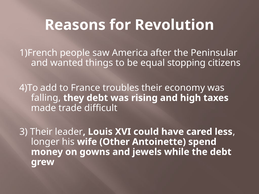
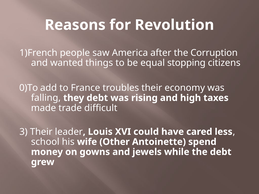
Peninsular: Peninsular -> Corruption (214, 53)
4)To: 4)To -> 0)To (29, 88)
longer: longer -> school (45, 142)
